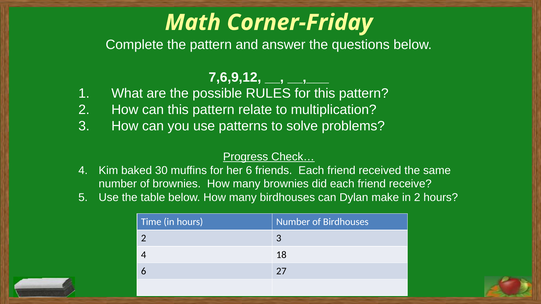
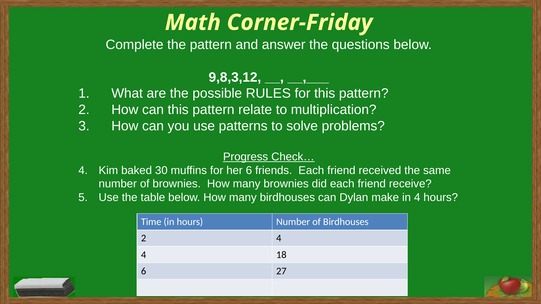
7,6,9,12: 7,6,9,12 -> 9,8,3,12 (235, 77)
in 2: 2 -> 4 (417, 198)
2 3: 3 -> 4 (279, 239)
